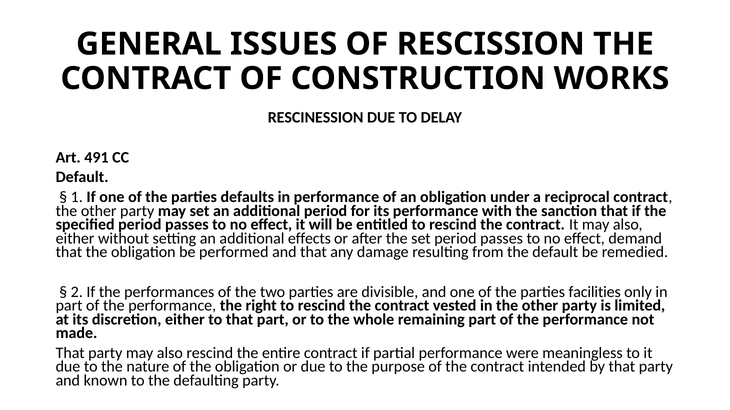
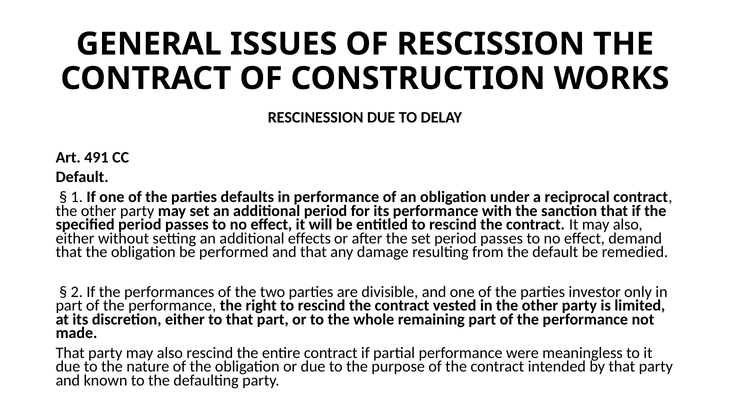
facilities: facilities -> investor (595, 292)
